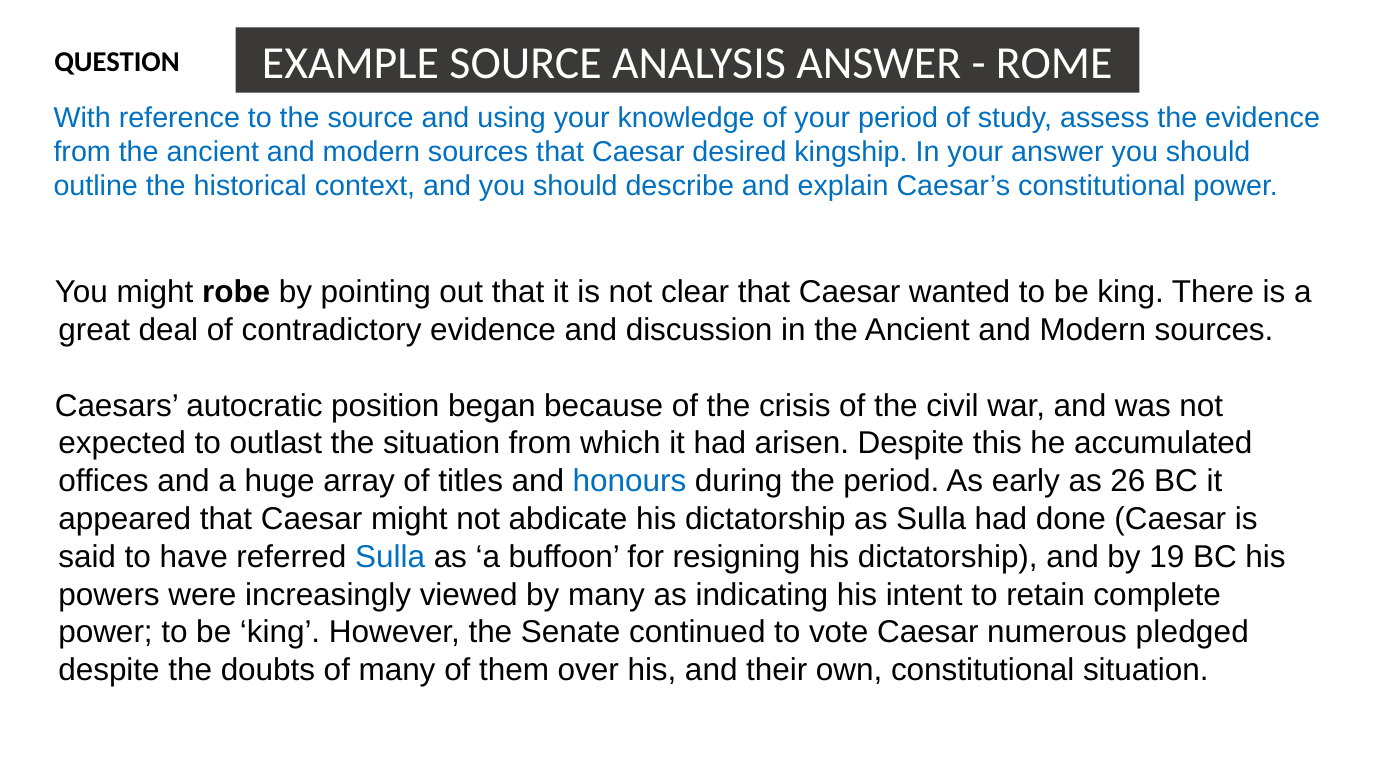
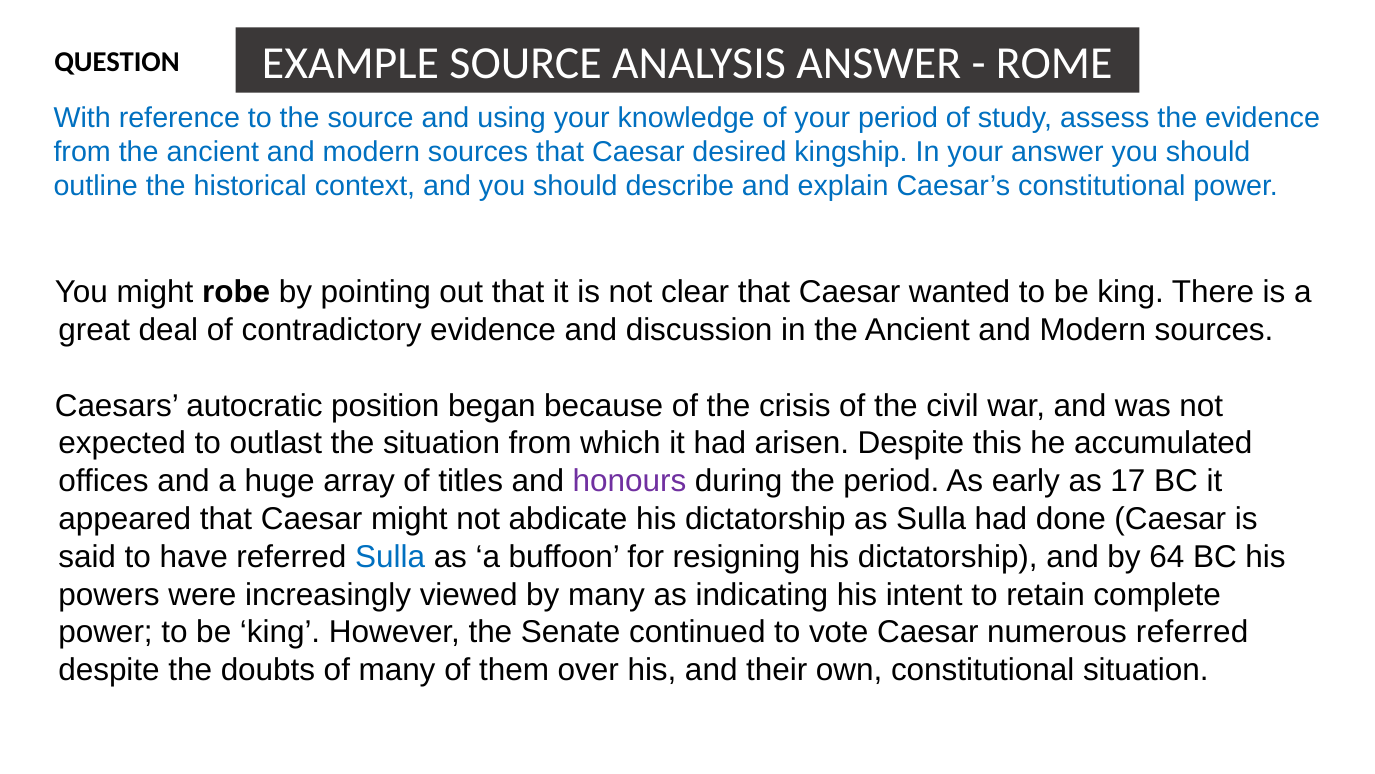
honours colour: blue -> purple (630, 481)
26: 26 -> 17 (1128, 481)
19: 19 -> 64 (1167, 557)
numerous pledged: pledged -> referred (1192, 632)
